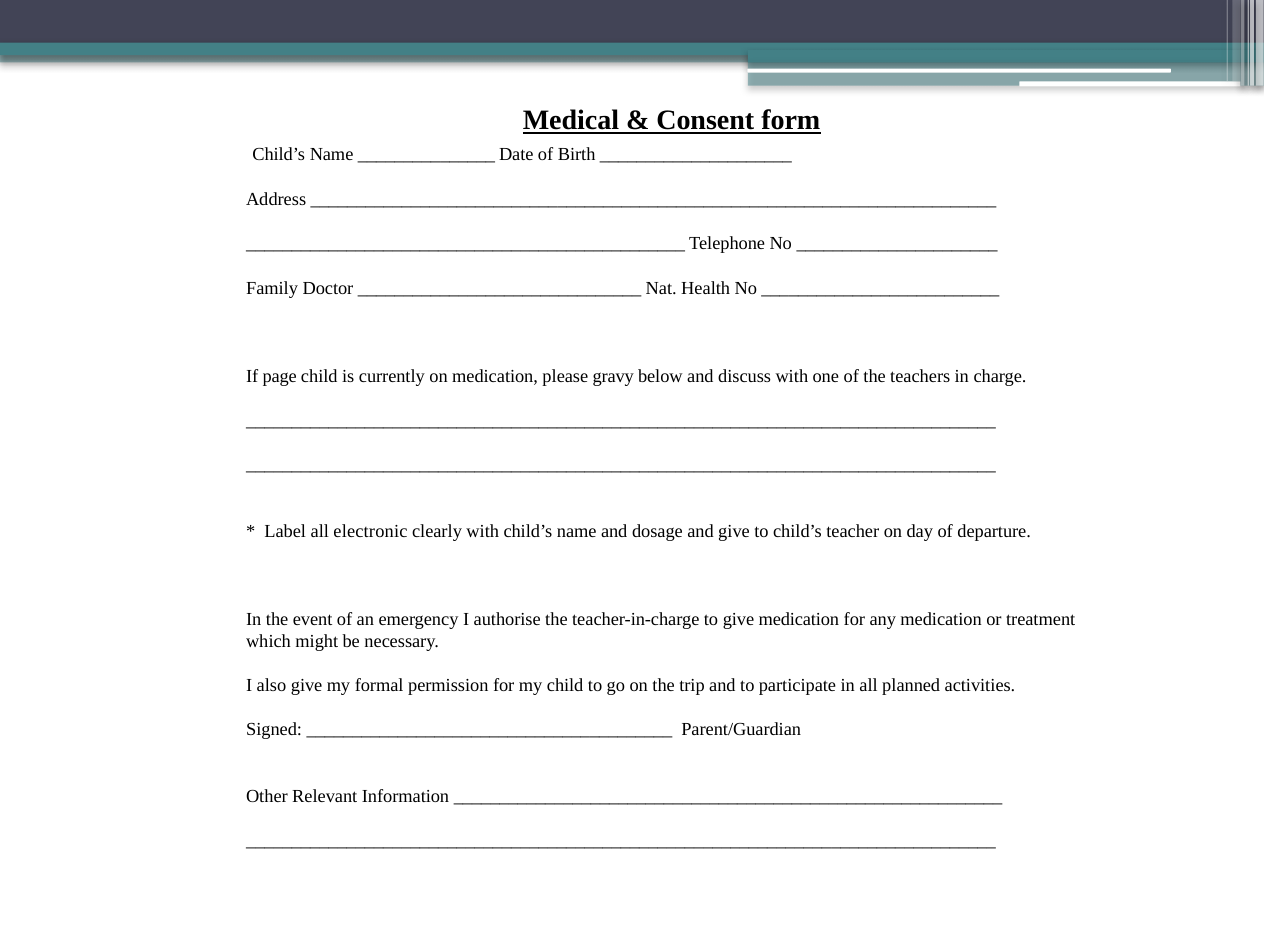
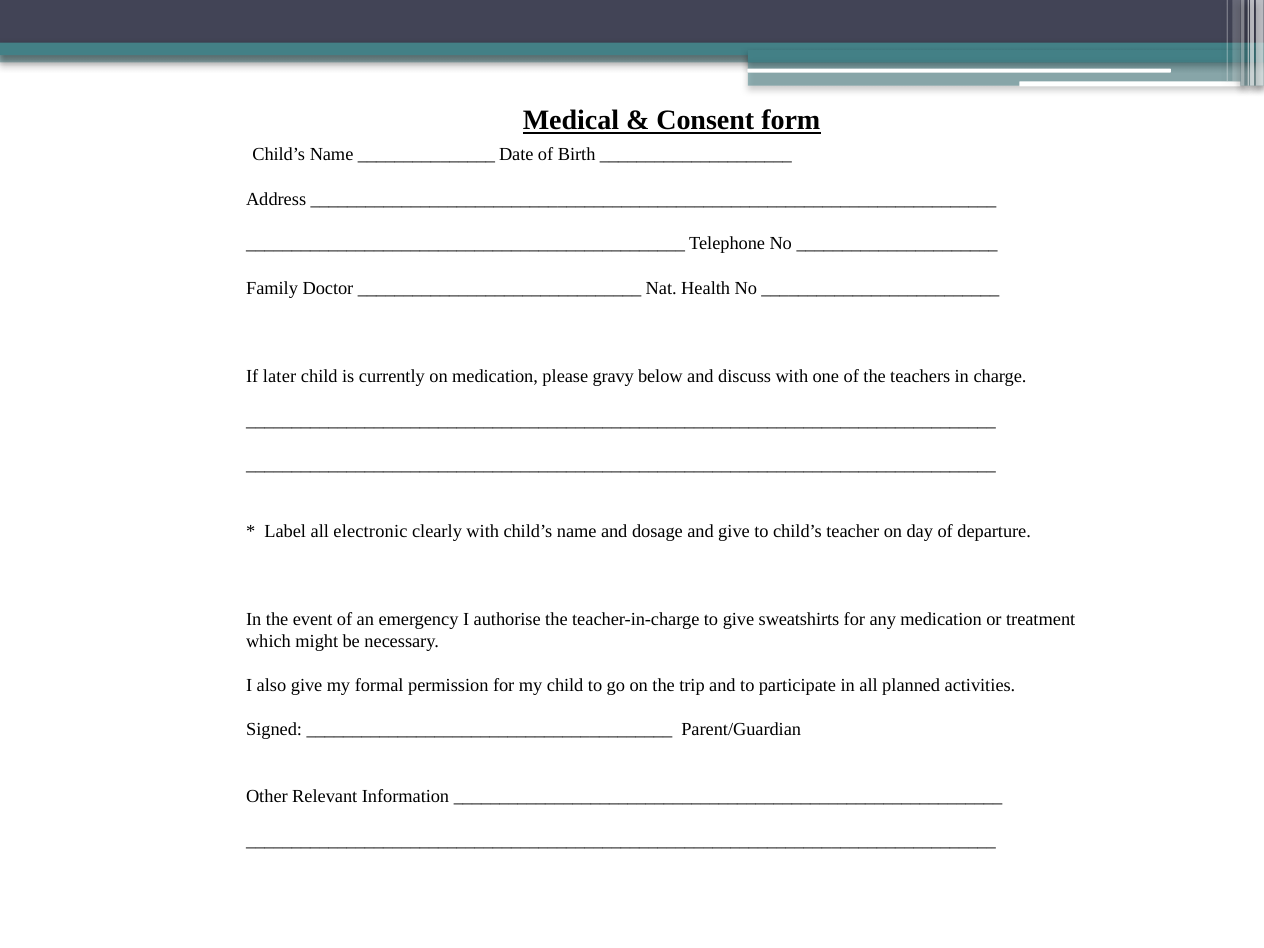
page: page -> later (280, 376)
give medication: medication -> sweatshirts (799, 619)
